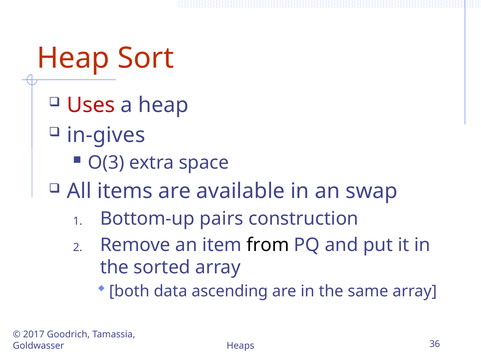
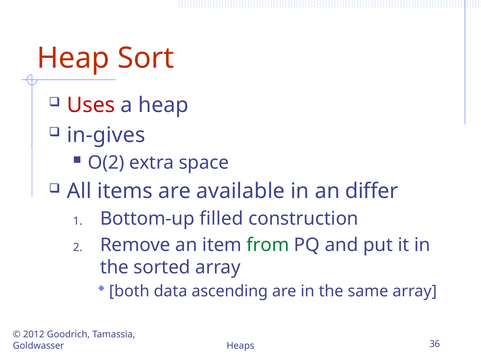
O(3: O(3 -> O(2 (106, 162)
swap: swap -> differ (372, 191)
pairs: pairs -> filled (221, 219)
from colour: black -> green (268, 245)
2017: 2017 -> 2012 (34, 334)
